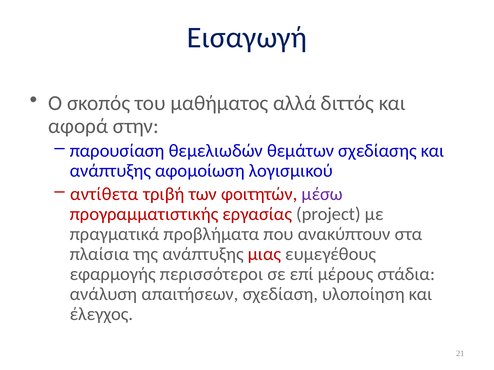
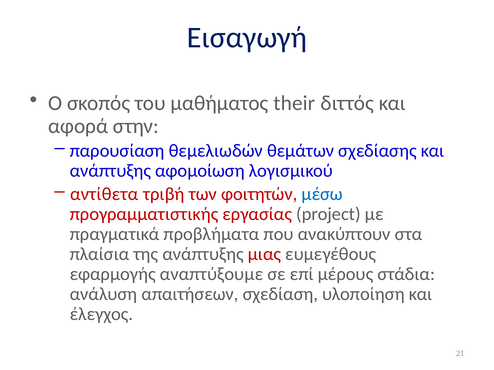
αλλά: αλλά -> their (294, 103)
μέσω colour: purple -> blue (322, 194)
περισσότεροι: περισσότεροι -> αναπτύξουμε (211, 274)
